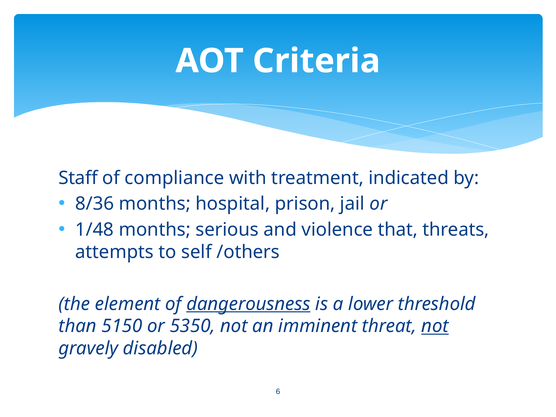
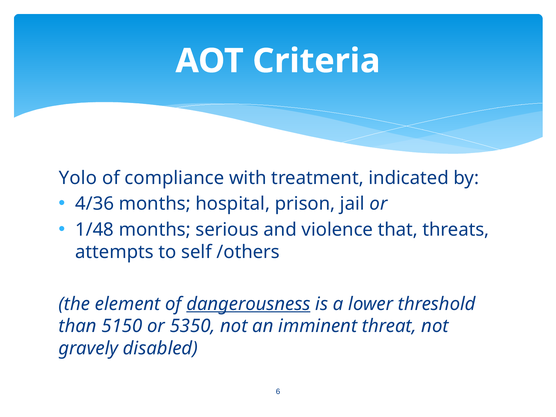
Staff: Staff -> Yolo (78, 178)
8/36: 8/36 -> 4/36 (95, 204)
not underline: present -> none (435, 326)
